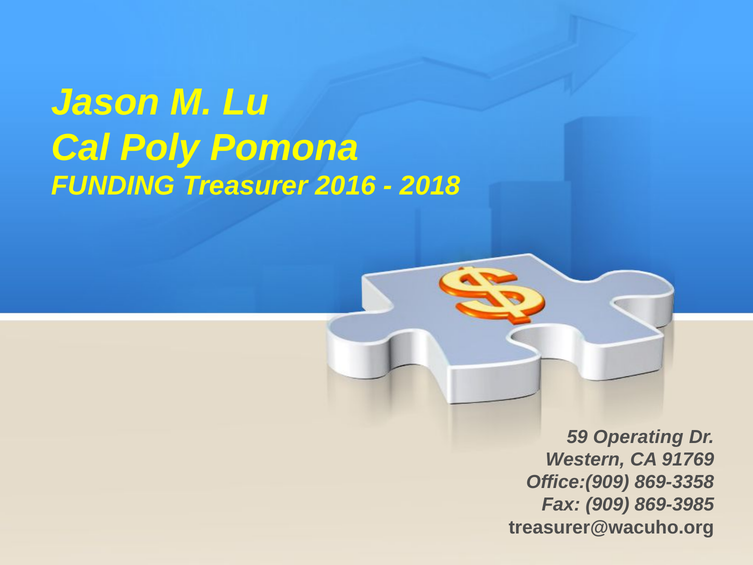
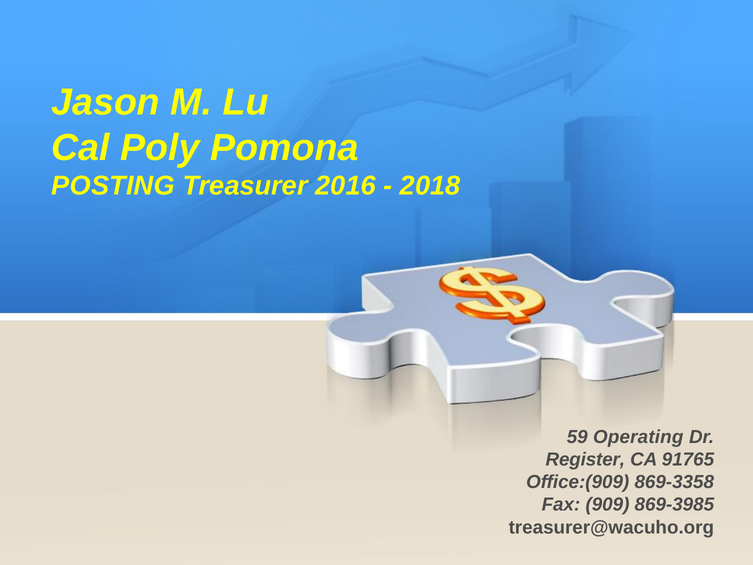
FUNDING: FUNDING -> POSTING (113, 186)
Western: Western -> Register (585, 459)
91769: 91769 -> 91765 (688, 459)
